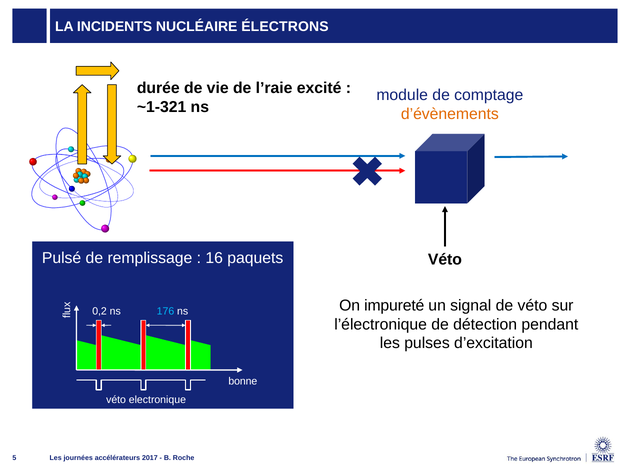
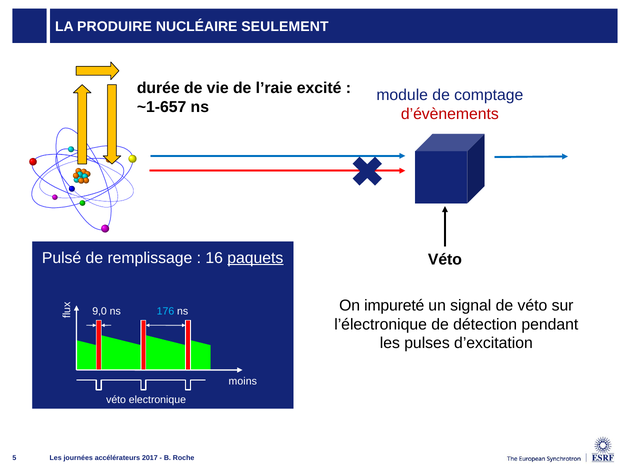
INCIDENTS: INCIDENTS -> PRODUIRE (114, 27)
ÉLECTRONS: ÉLECTRONS -> SEULEMENT (285, 27)
~1-321: ~1-321 -> ~1-657 (162, 107)
d’évènements colour: orange -> red (450, 114)
paquets underline: none -> present (255, 258)
0,2: 0,2 -> 9,0 (100, 311)
bonne: bonne -> moins (243, 381)
